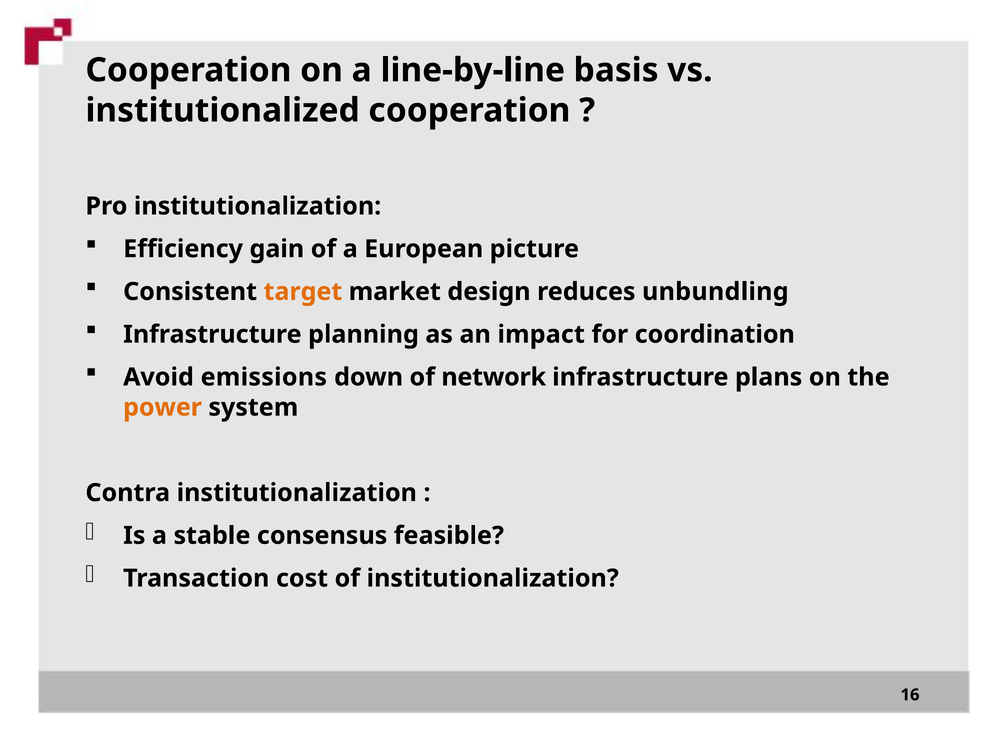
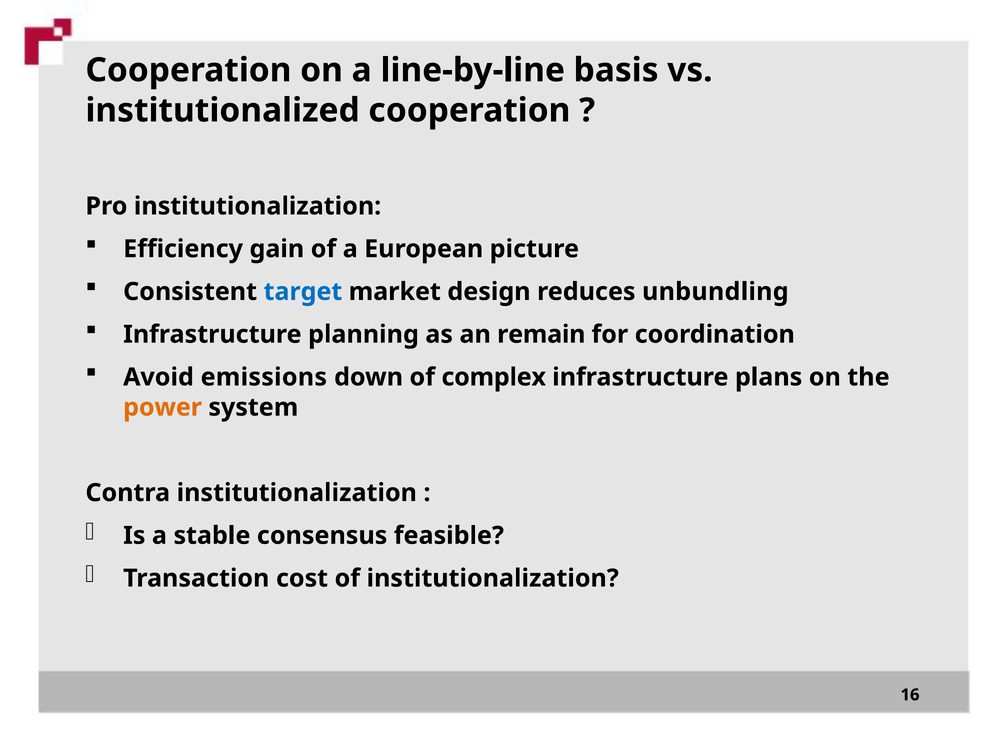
target colour: orange -> blue (303, 292)
impact: impact -> remain (541, 334)
network: network -> complex (494, 377)
